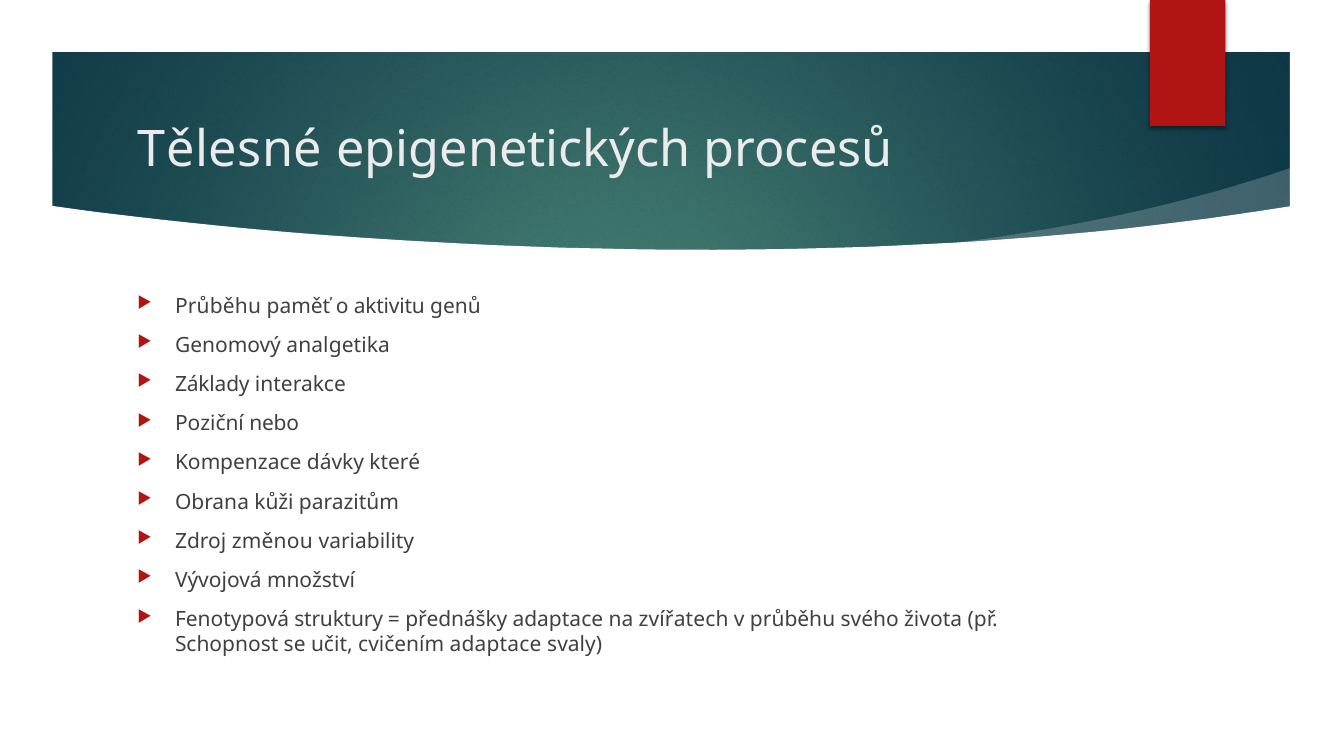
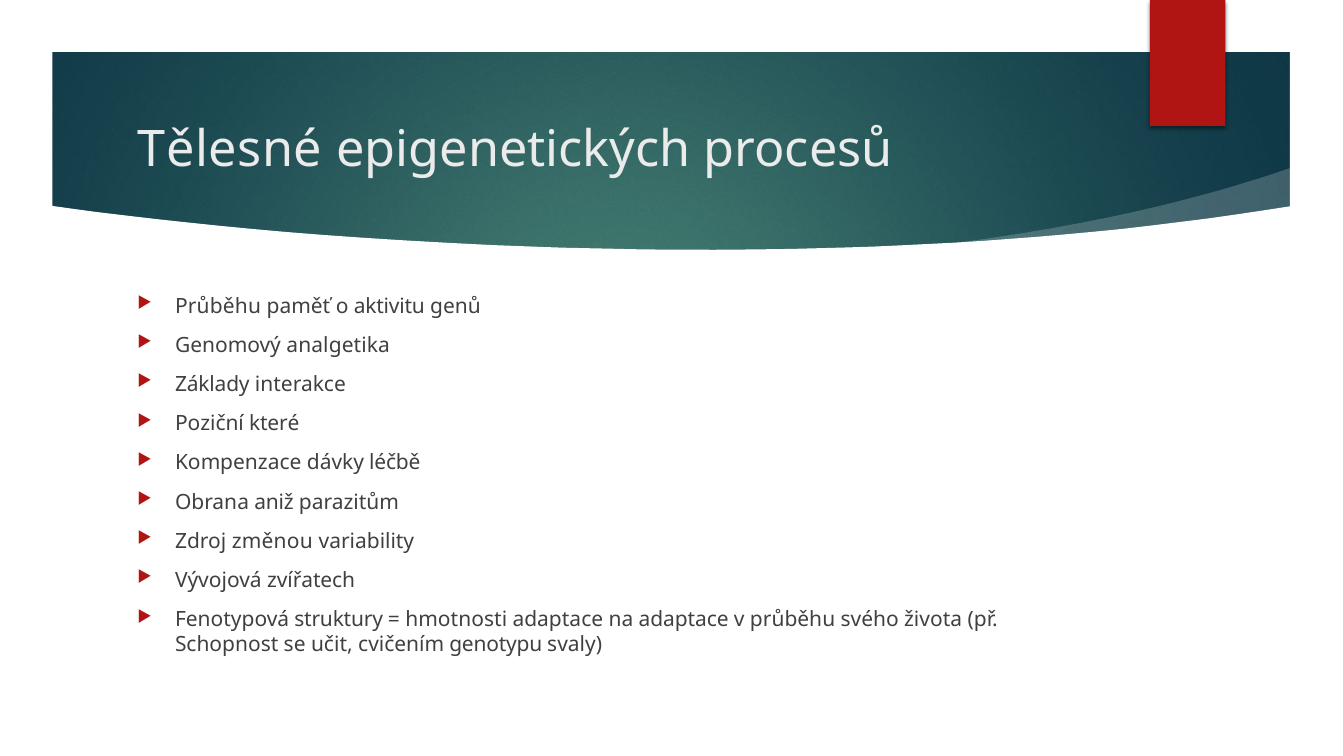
nebo: nebo -> které (274, 423)
které: které -> léčbě (395, 463)
kůži: kůži -> aniž (274, 502)
množství: množství -> zvířatech (311, 580)
přednášky: přednášky -> hmotnosti (456, 619)
na zvířatech: zvířatech -> adaptace (684, 619)
cvičením adaptace: adaptace -> genotypu (496, 644)
